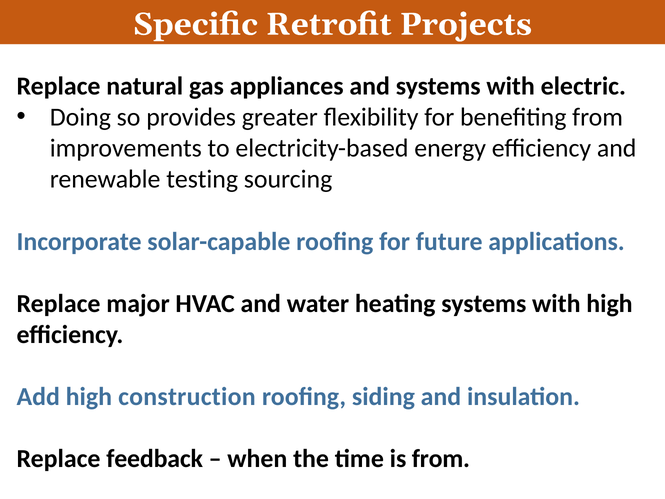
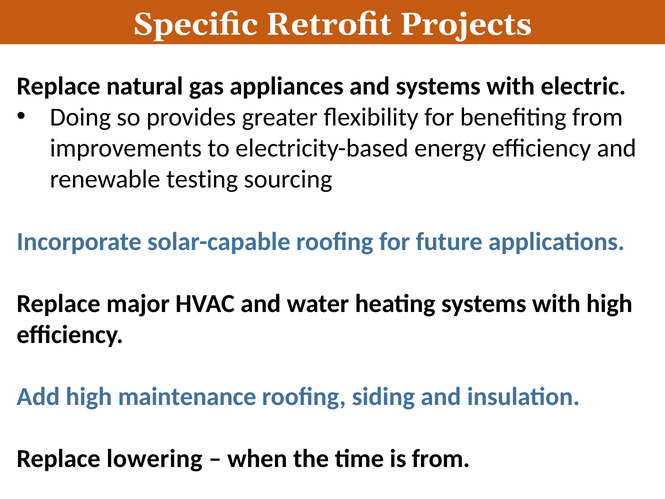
construction: construction -> maintenance (187, 397)
feedback: feedback -> lowering (154, 459)
